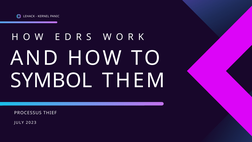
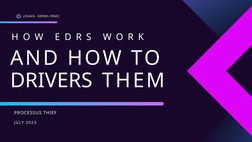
SYMBOL: SYMBOL -> DRIVERS (51, 80)
